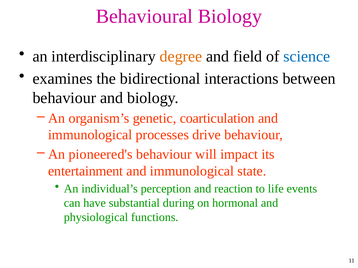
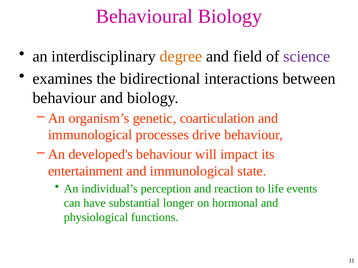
science colour: blue -> purple (307, 57)
pioneered's: pioneered's -> developed's (101, 155)
during: during -> longer (179, 203)
